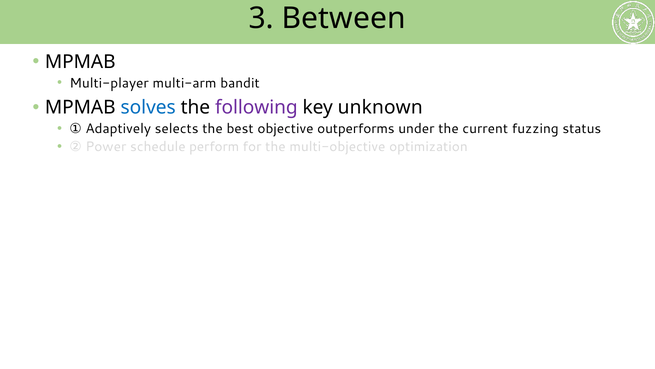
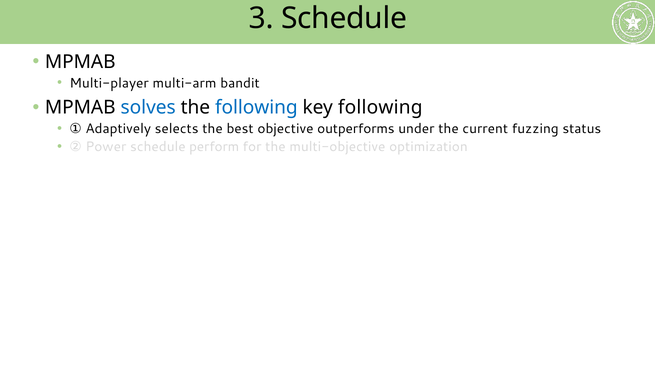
3 Between: Between -> Schedule (344, 18)
following colour: purple -> blue (256, 107)
key unknown: unknown -> following (380, 107)
